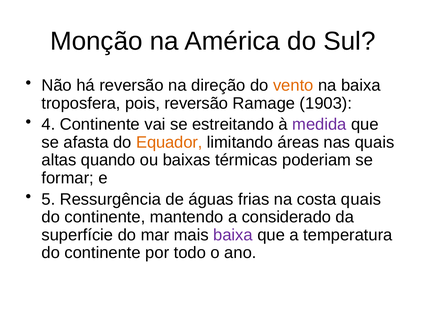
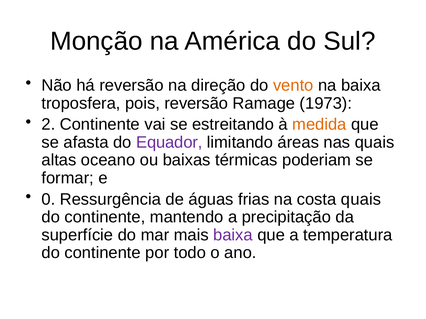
1903: 1903 -> 1973 (326, 103)
4: 4 -> 2 (48, 125)
medida colour: purple -> orange (319, 125)
Equador colour: orange -> purple (169, 143)
quando: quando -> oceano (108, 160)
5: 5 -> 0 (48, 200)
considerado: considerado -> precipitação (286, 217)
